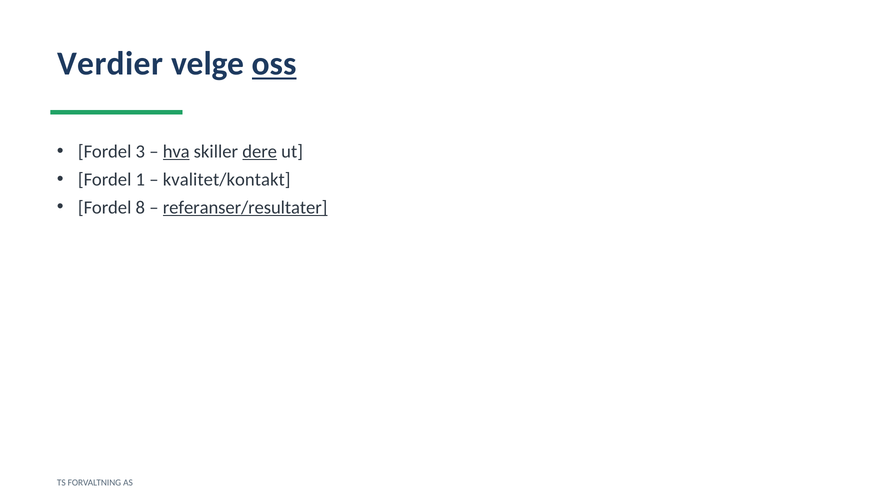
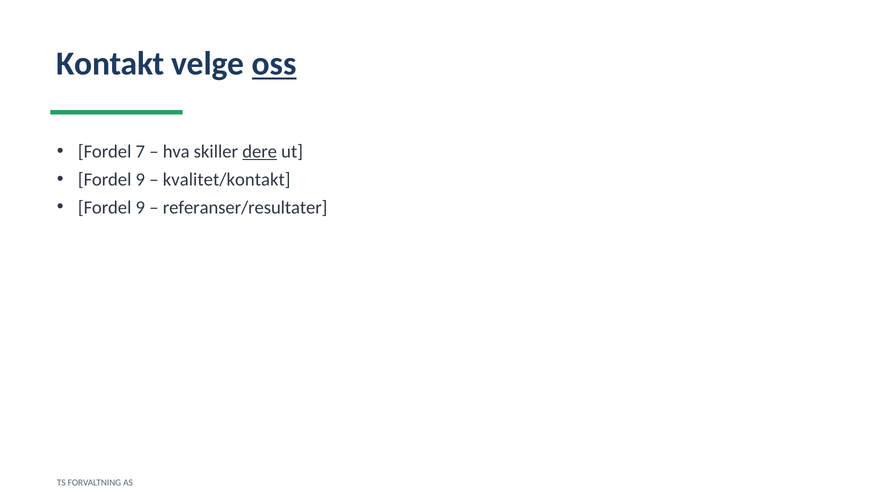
Verdier: Verdier -> Kontakt (110, 64)
3: 3 -> 7 (140, 152)
hva underline: present -> none (176, 152)
1: 1 -> 9 (140, 180)
8: 8 -> 9 (140, 208)
referanser/resultater underline: present -> none (245, 208)
